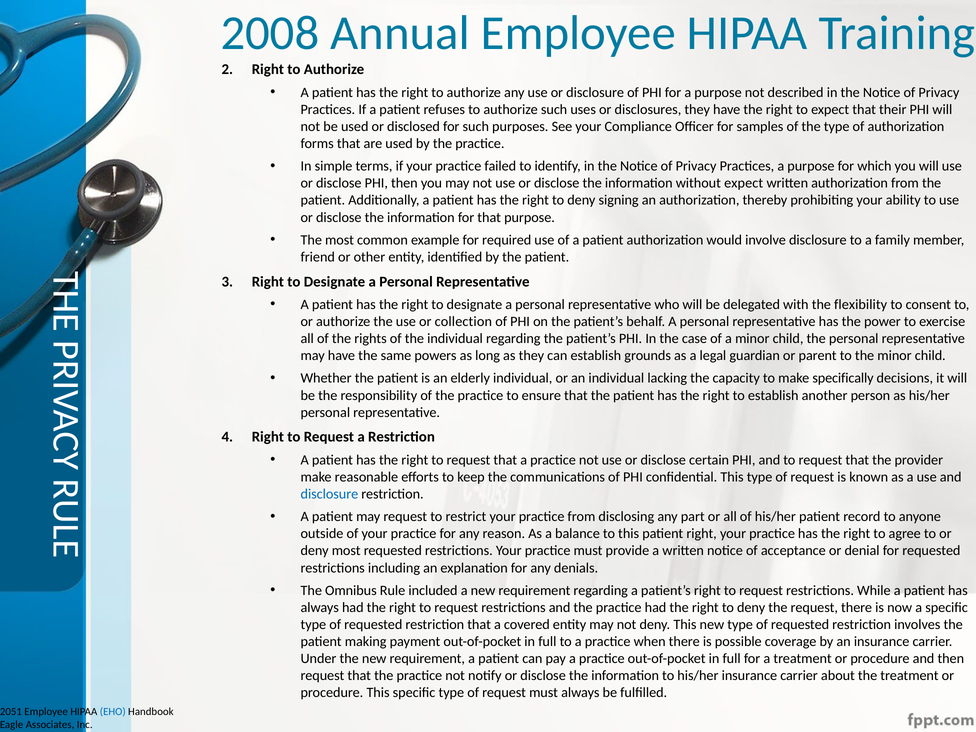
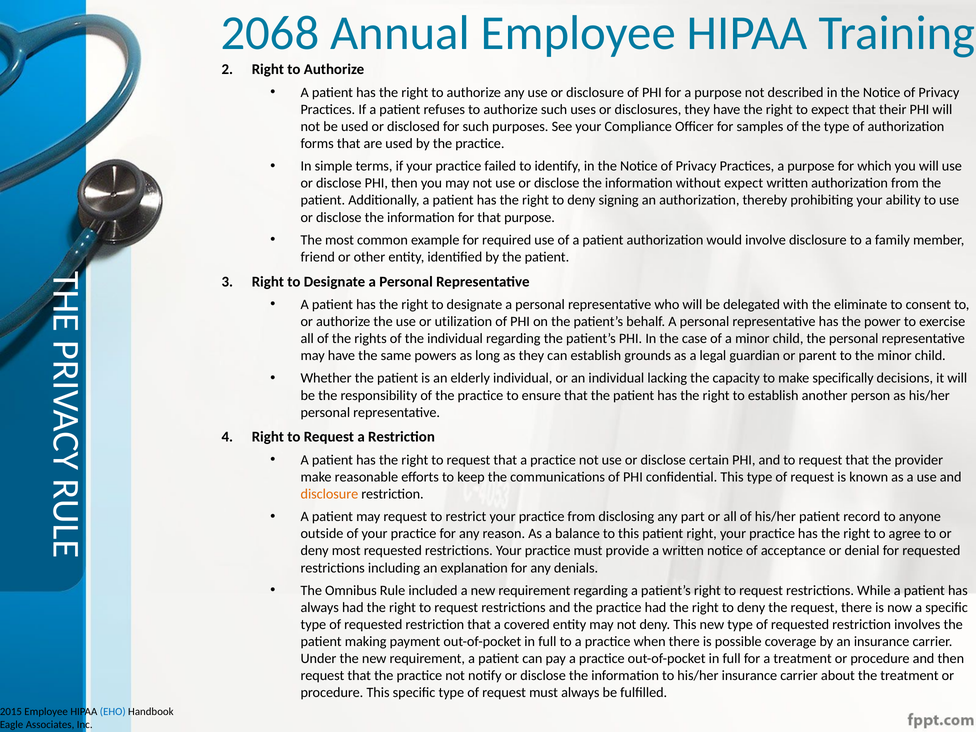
2008: 2008 -> 2068 (270, 33)
flexibility: flexibility -> eliminate (861, 305)
collection: collection -> utilization (463, 322)
disclosure colour: blue -> orange (329, 494)
2051: 2051 -> 2015 (11, 711)
